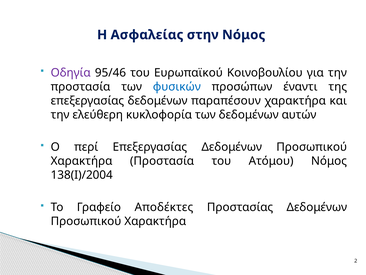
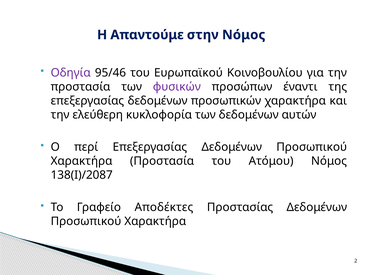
Ασφαλείας: Ασφαλείας -> Απαντούμε (147, 35)
φυσικών colour: blue -> purple (177, 87)
παραπέσουν: παραπέσουν -> προσωπικών (226, 101)
138(Ι)/2004: 138(Ι)/2004 -> 138(Ι)/2087 (82, 175)
